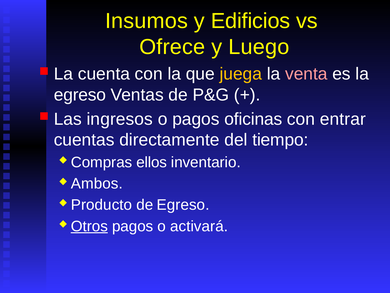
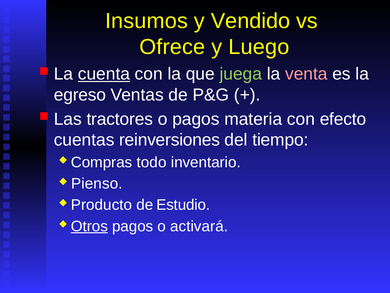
Edificios: Edificios -> Vendido (250, 21)
cuenta underline: none -> present (104, 74)
juega colour: yellow -> light green (241, 74)
ingresos: ingresos -> tractores (120, 119)
oficinas: oficinas -> materia (253, 119)
entrar: entrar -> efecto (343, 119)
directamente: directamente -> reinversiones (170, 140)
ellos: ellos -> todo (151, 162)
Ambos: Ambos -> Pienso (97, 183)
de Egreso: Egreso -> Estudio (183, 205)
